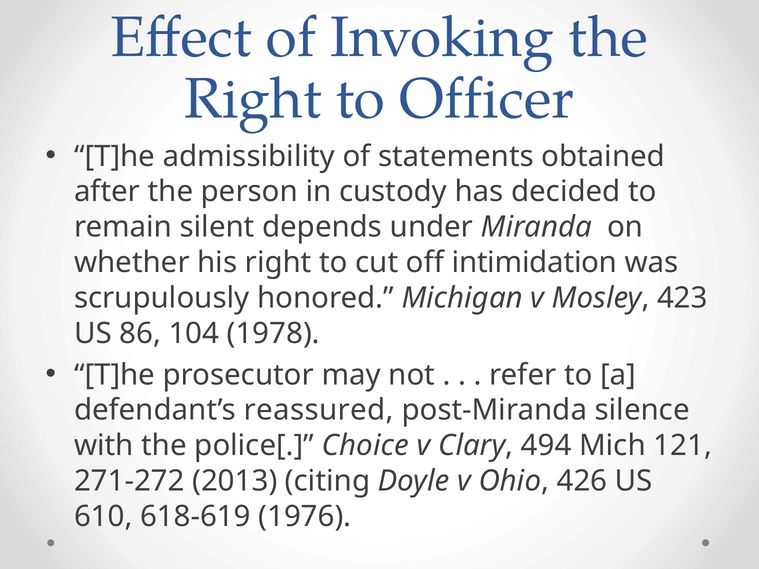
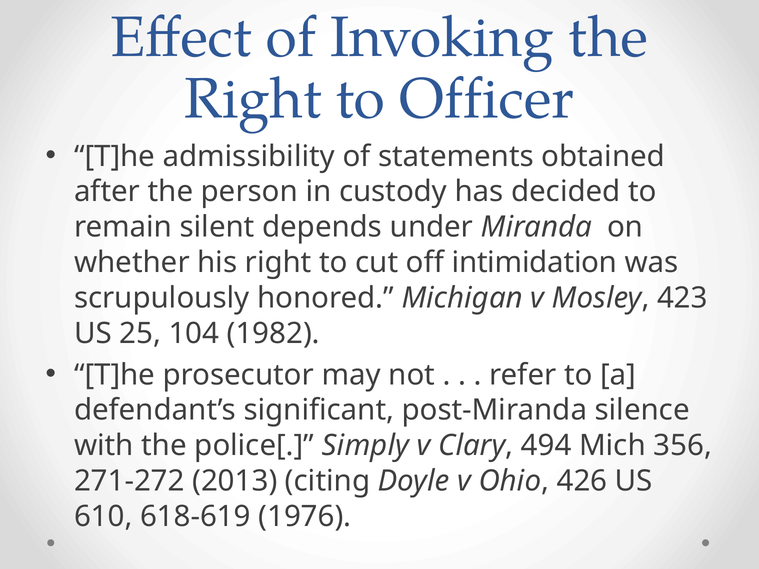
86: 86 -> 25 (140, 334)
1978: 1978 -> 1982 (273, 334)
reassured: reassured -> significant (319, 410)
Choice: Choice -> Simply (365, 446)
121: 121 -> 356 (683, 446)
